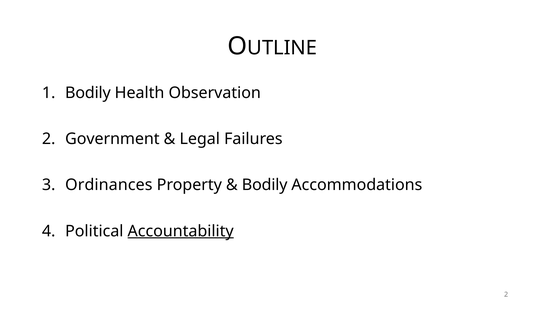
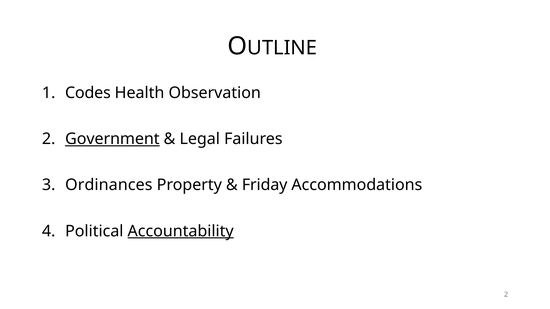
Bodily: Bodily -> Codes (88, 93)
Government underline: none -> present (112, 139)
Bodily: Bodily -> Friday (265, 185)
